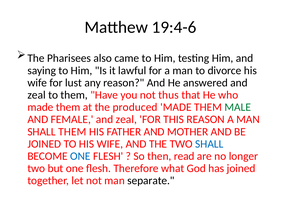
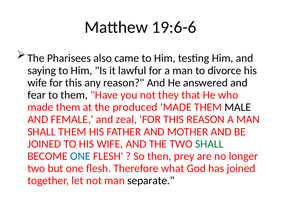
19:4-6: 19:4-6 -> 19:6-6 (174, 27)
wife for lust: lust -> this (74, 83)
zeal: zeal -> fear (37, 95)
thus: thus -> they (169, 95)
MALE colour: green -> black (238, 107)
SHALL colour: blue -> green (209, 144)
read: read -> prey (184, 156)
